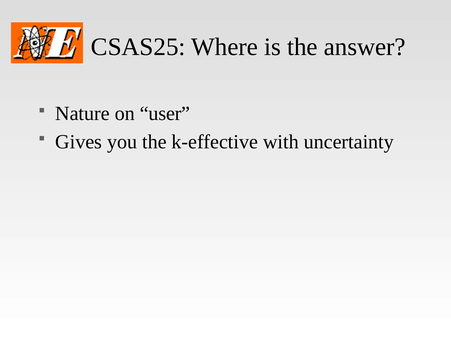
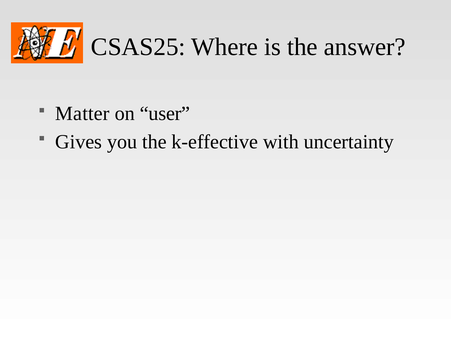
Nature: Nature -> Matter (82, 113)
